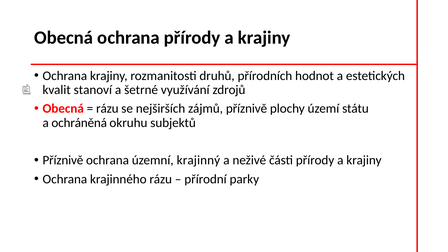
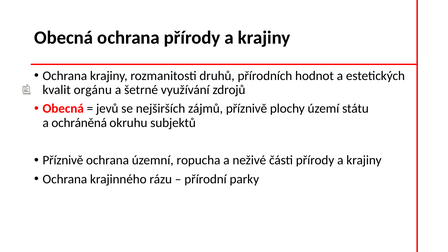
stanoví: stanoví -> orgánu (93, 90)
rázu: rázu -> jevů (107, 109)
krajinný: krajinný -> ropucha (198, 160)
